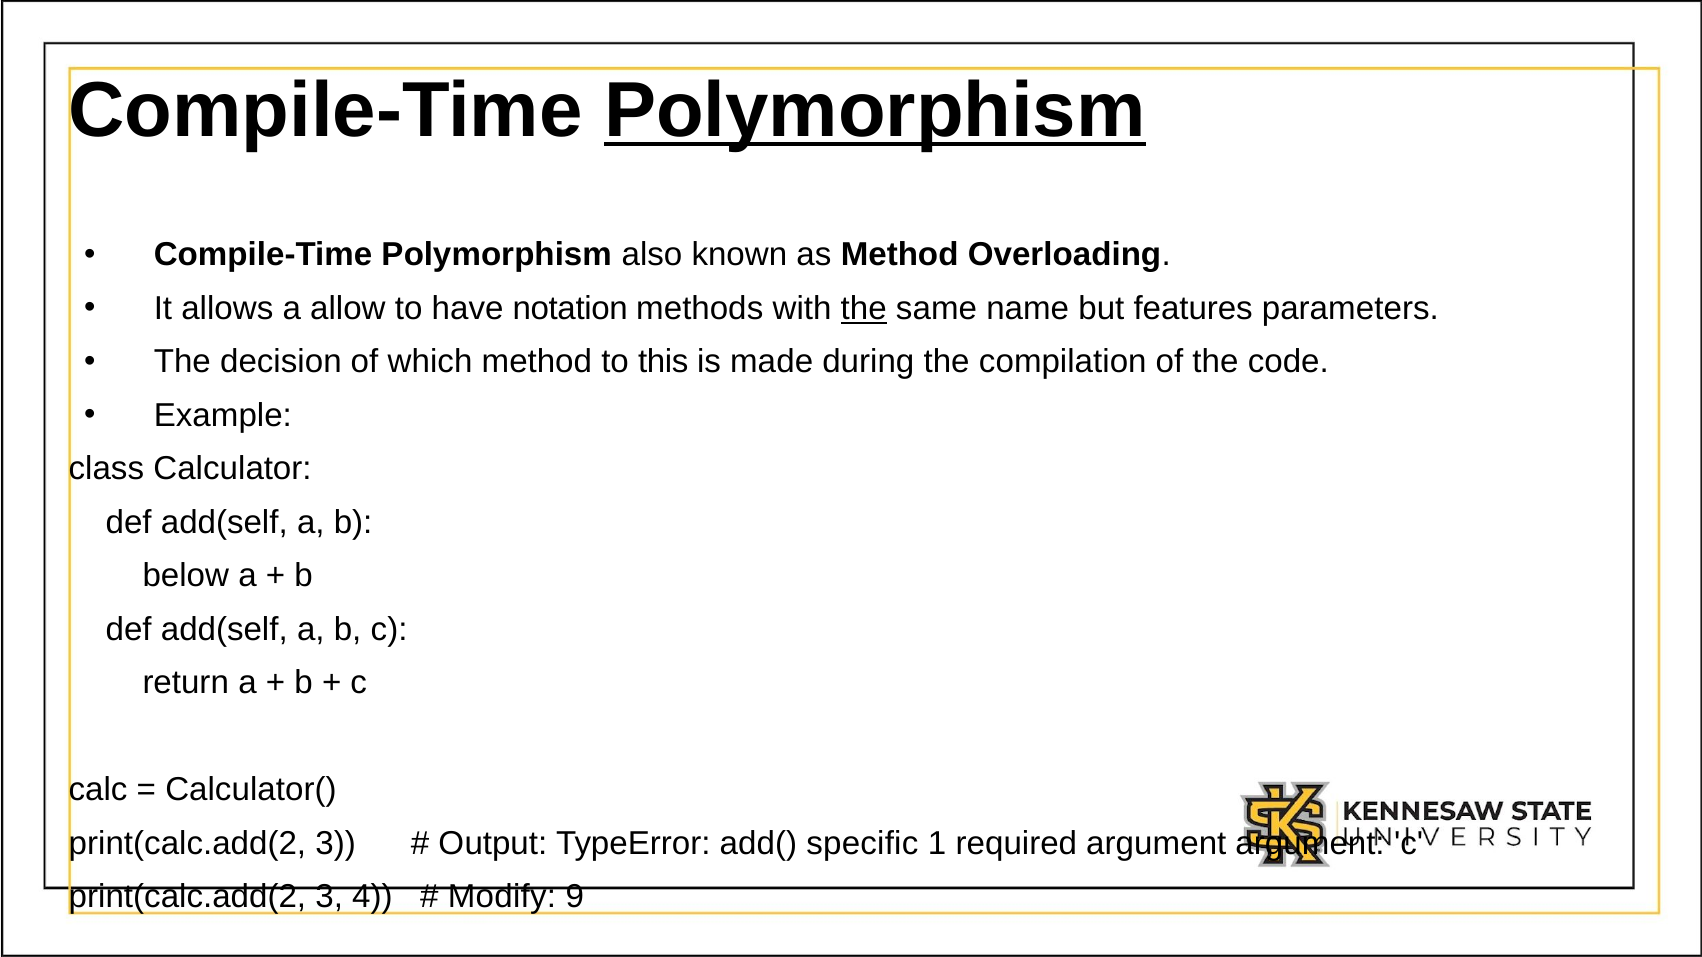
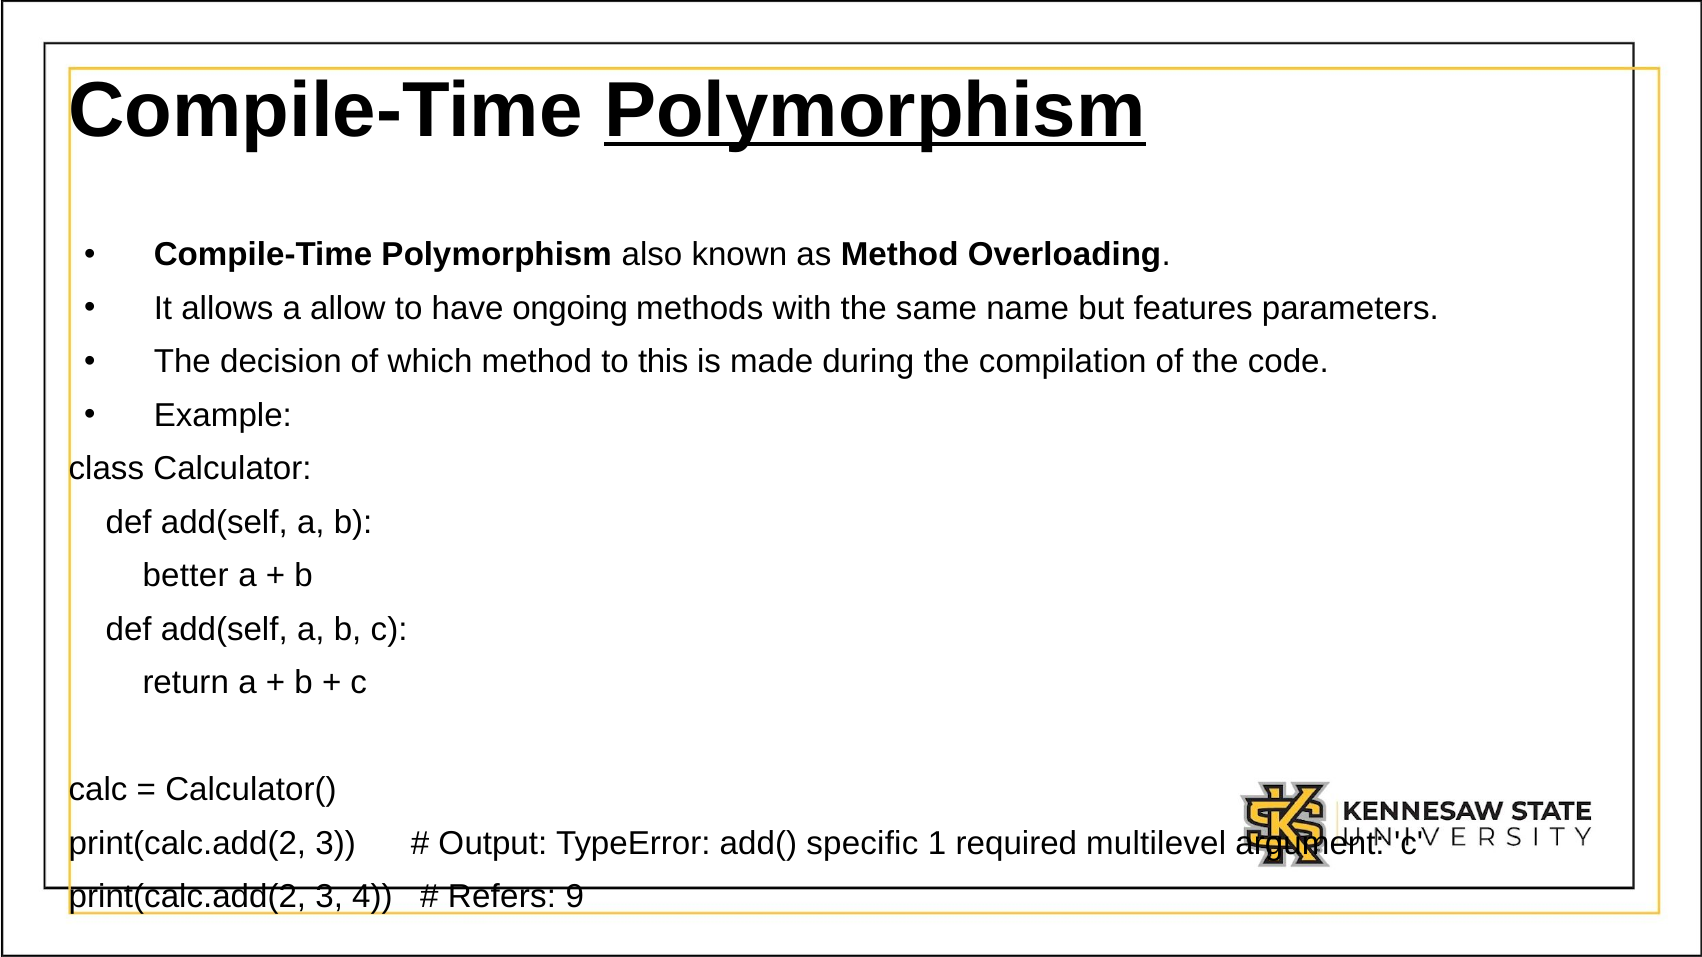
notation: notation -> ongoing (570, 309)
the underline: present -> none (864, 309)
below: below -> better (186, 576)
required argument: argument -> multilevel (1156, 844)
Modify: Modify -> Refers (502, 897)
